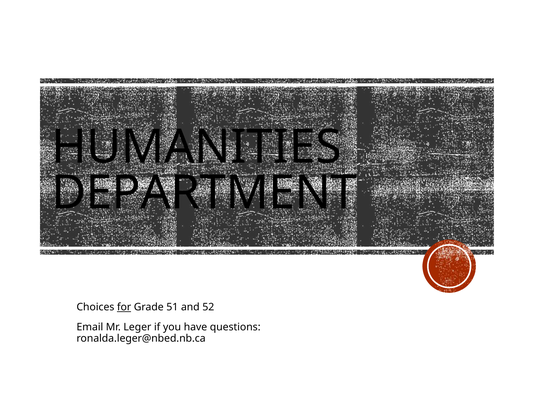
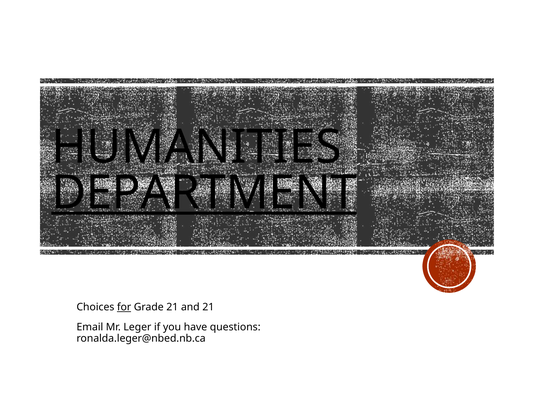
DEPARTMENT underline: none -> present (204, 193)
Grade 51: 51 -> 21 (172, 307)
and 52: 52 -> 21 (208, 307)
